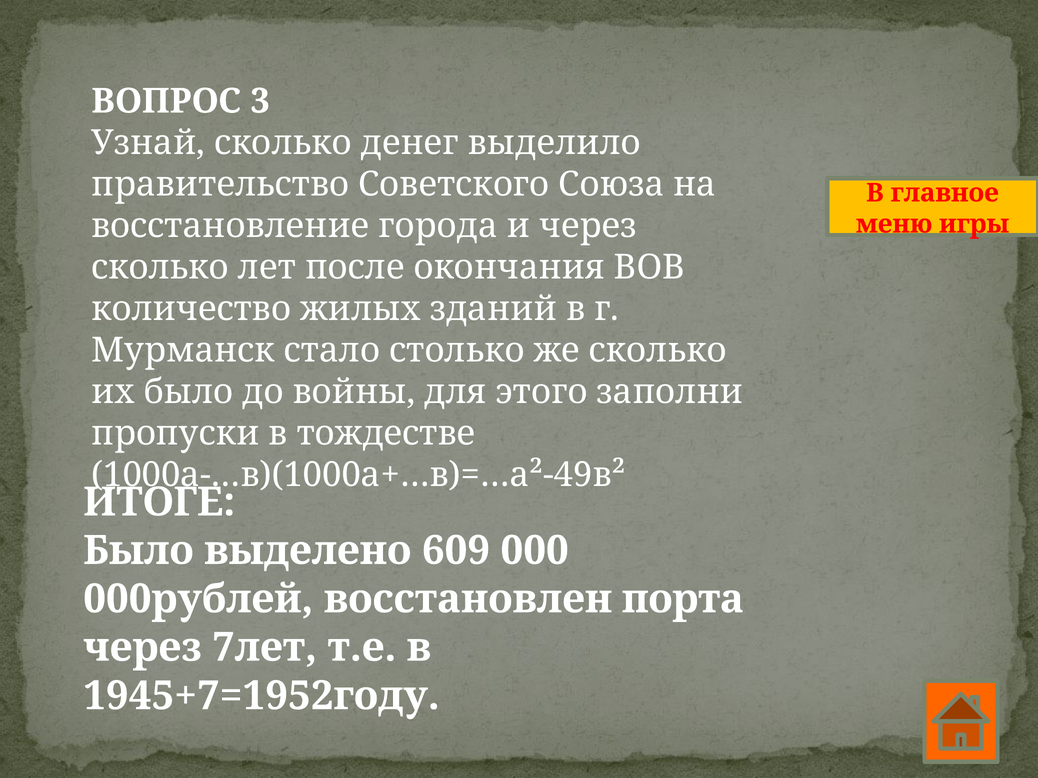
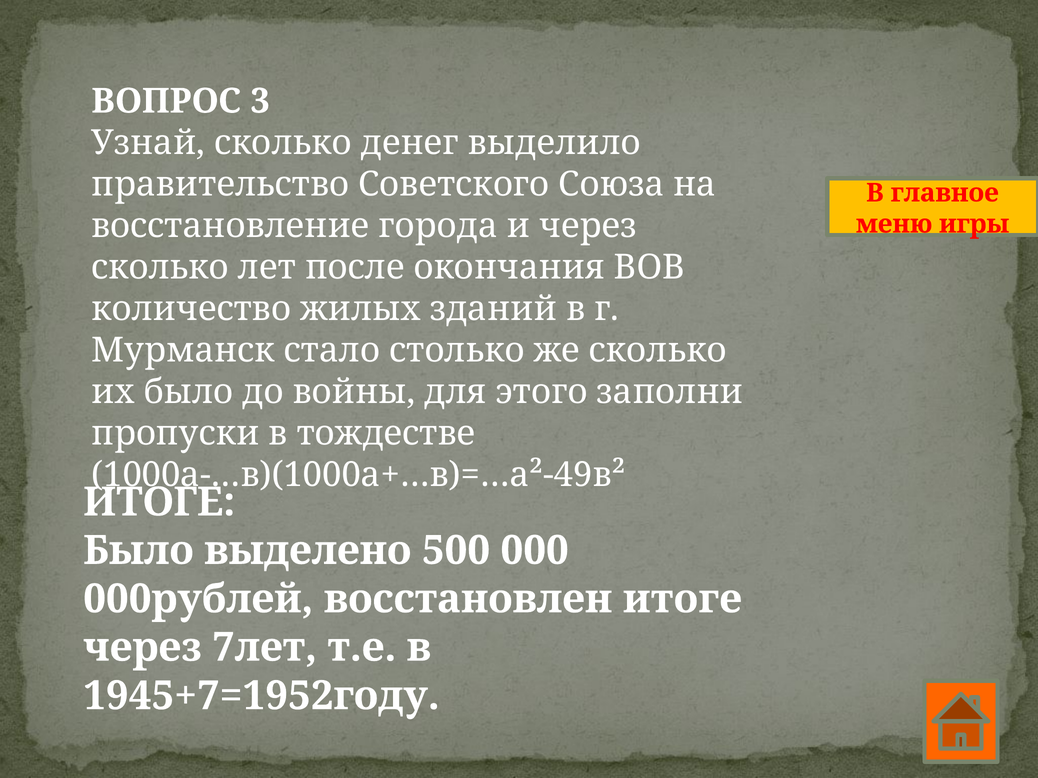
609: 609 -> 500 (456, 551)
восстановлен порта: порта -> итоге (683, 599)
